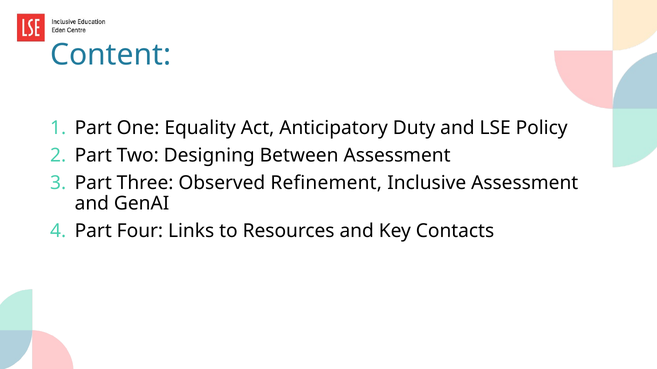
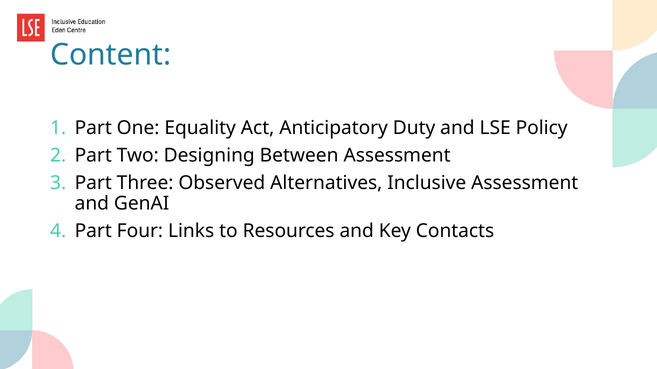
Refinement: Refinement -> Alternatives (326, 183)
